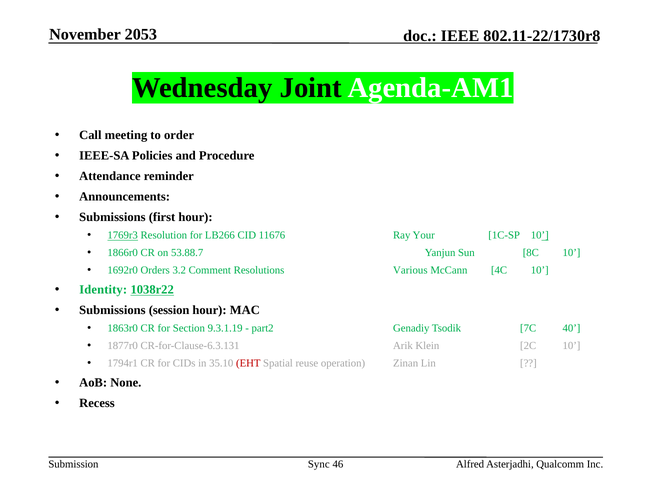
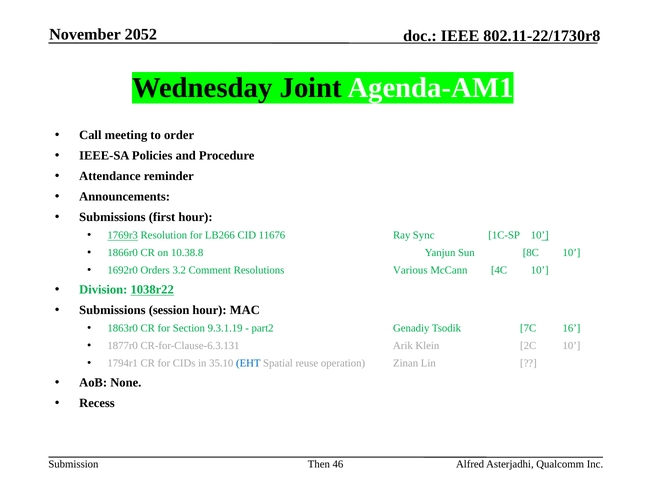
2053: 2053 -> 2052 (141, 34)
Your: Your -> Sync (424, 236)
53.88.7: 53.88.7 -> 10.38.8 (187, 253)
Identity: Identity -> Division (103, 290)
40: 40 -> 16 (572, 329)
EHT colour: red -> blue (248, 364)
Sync: Sync -> Then (319, 465)
